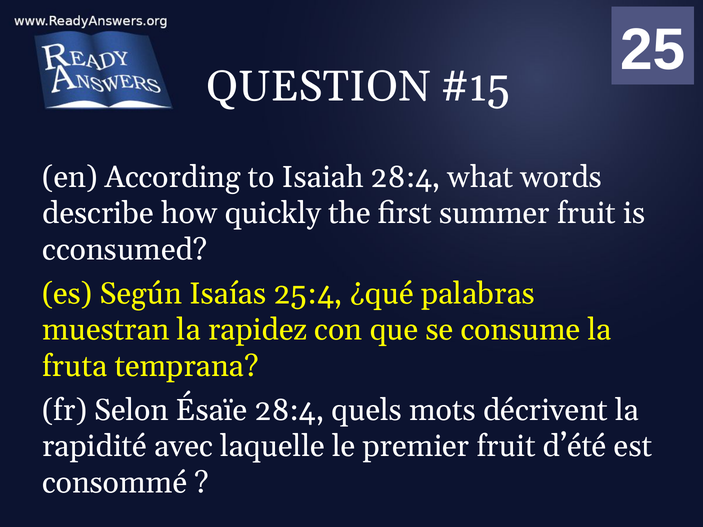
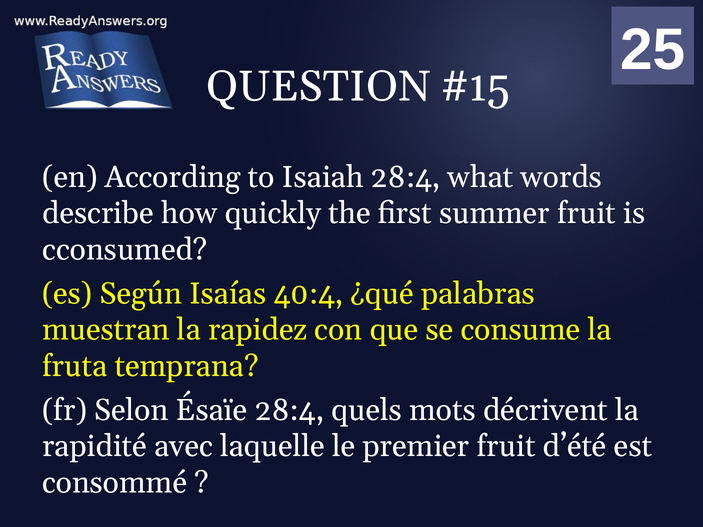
25:4: 25:4 -> 40:4 (308, 294)
